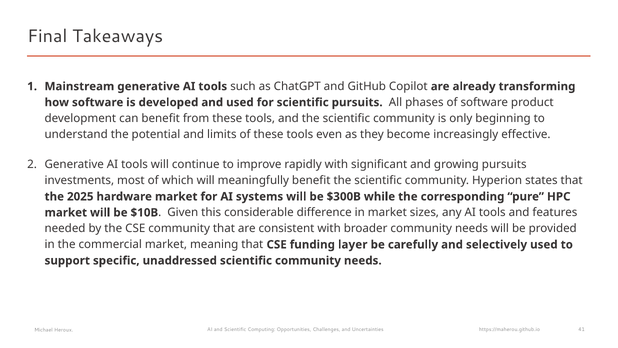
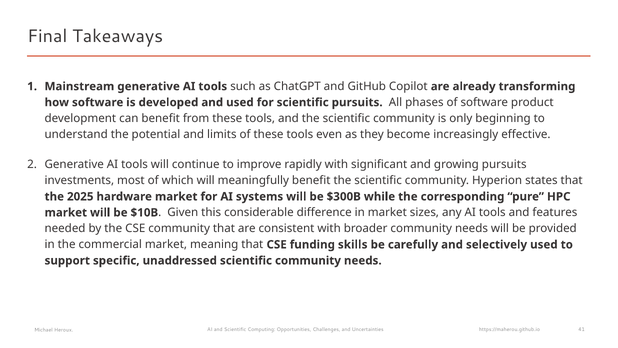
layer: layer -> skills (353, 244)
